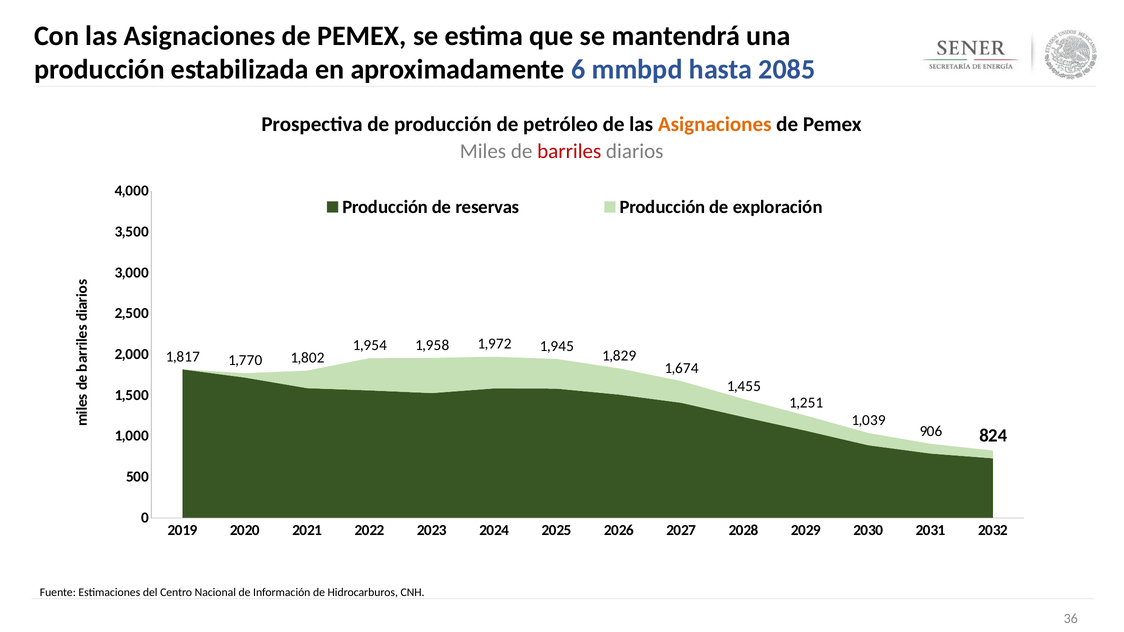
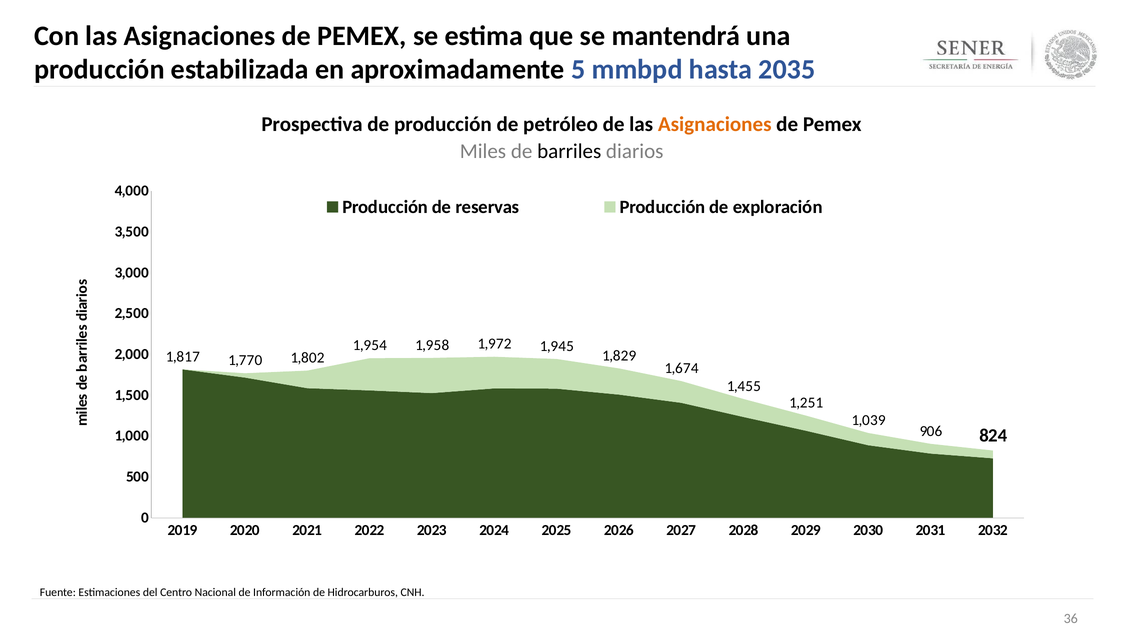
6: 6 -> 5 (578, 70)
2085: 2085 -> 2035 (787, 70)
barriles colour: red -> black (569, 151)
